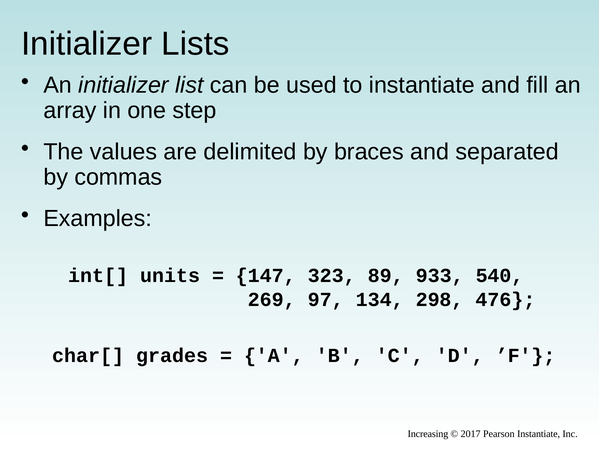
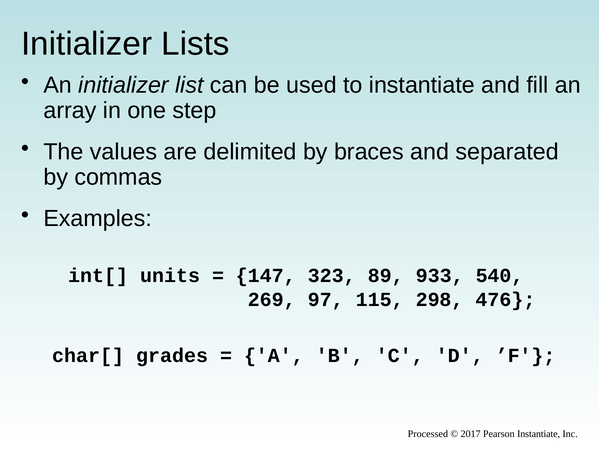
134: 134 -> 115 (380, 300)
Increasing: Increasing -> Processed (428, 434)
